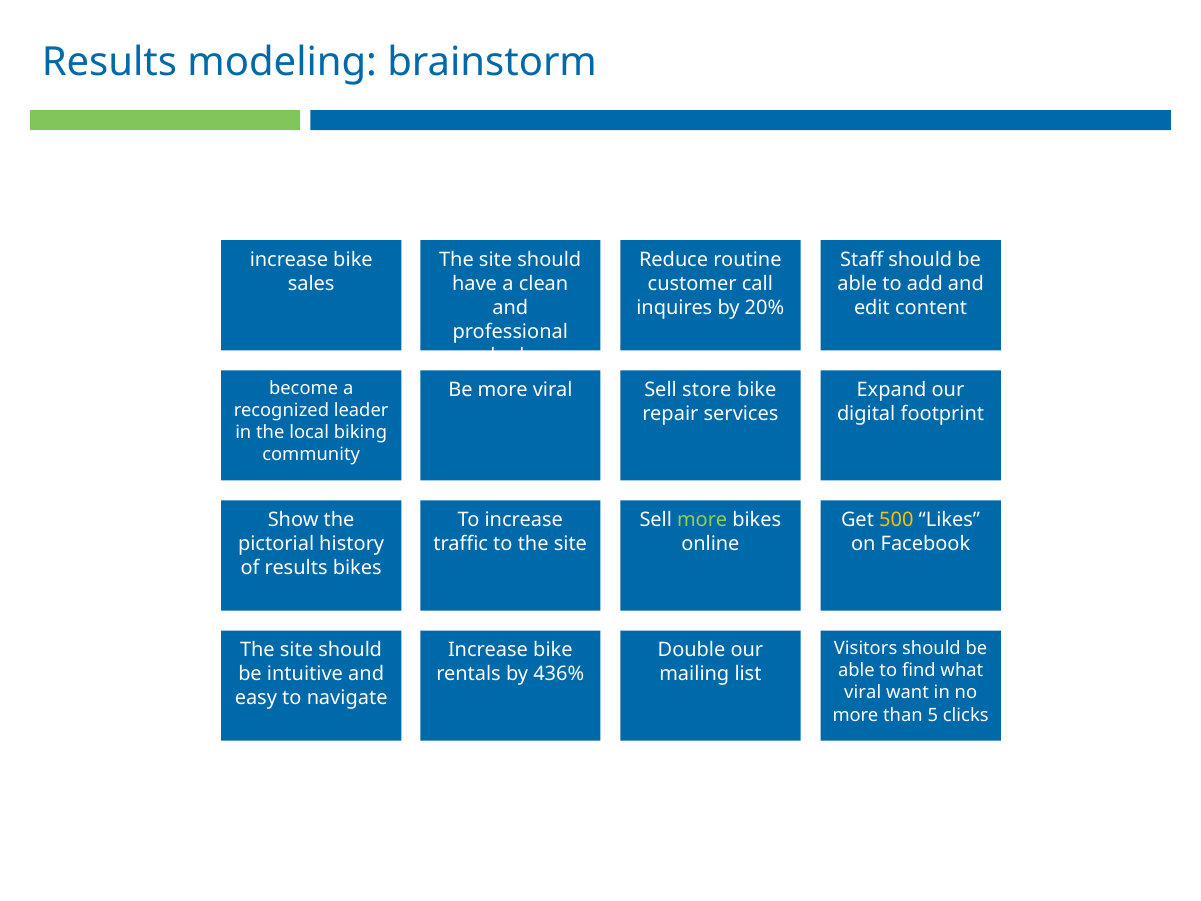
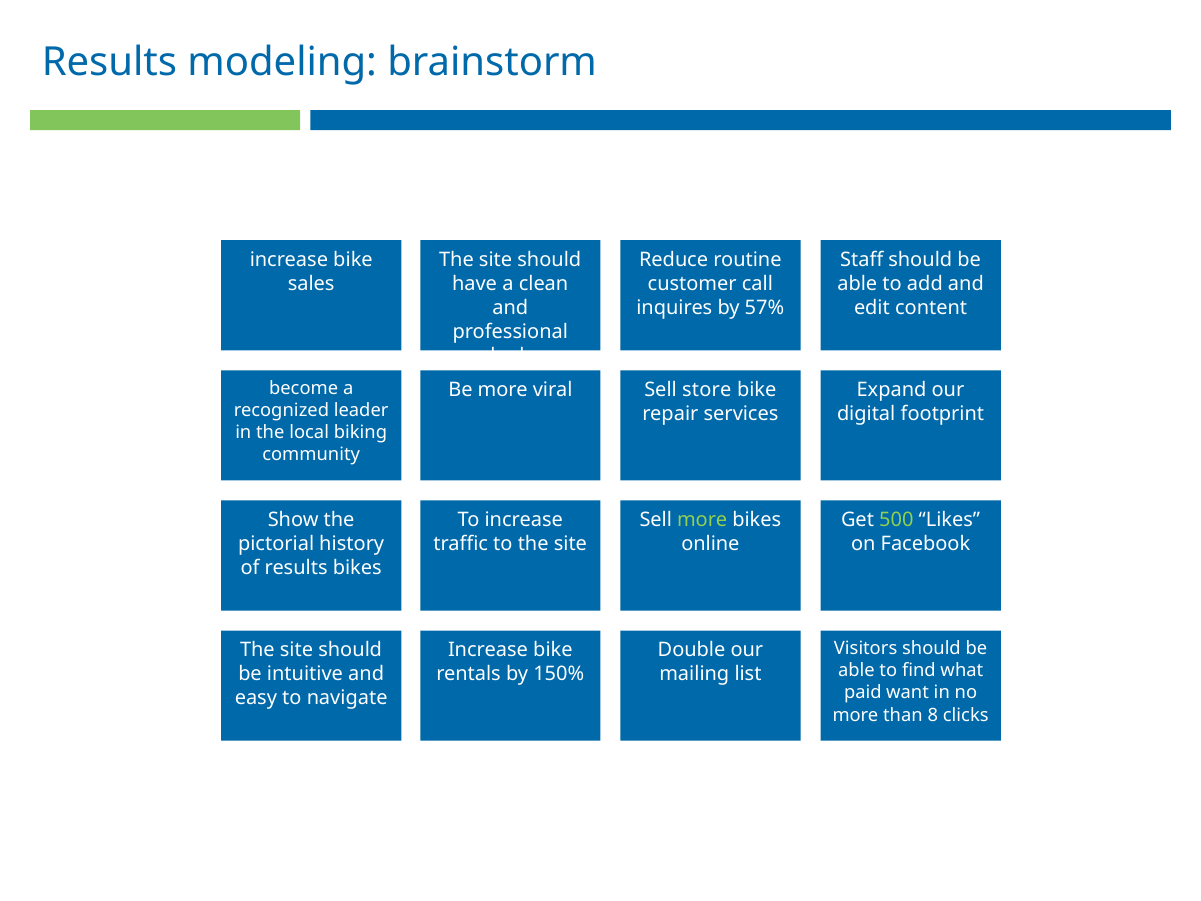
20%: 20% -> 57% (765, 308)
500 colour: yellow -> light green (896, 520)
436%: 436% -> 150% (559, 674)
viral: viral -> paid (863, 693)
5: 5 -> 8 (933, 715)
